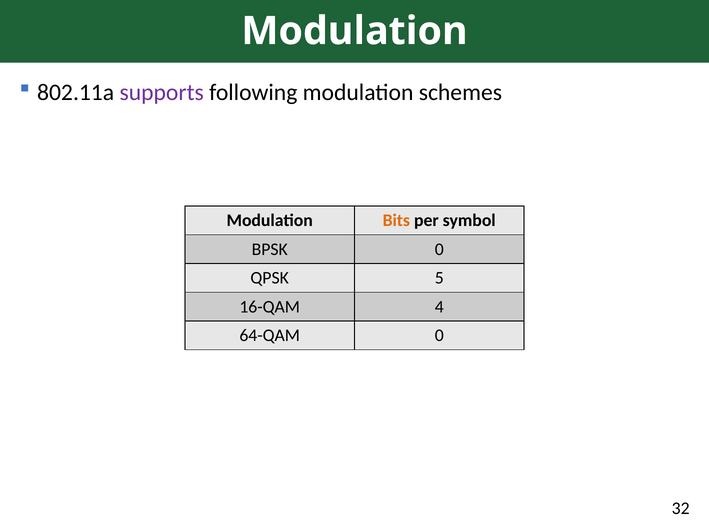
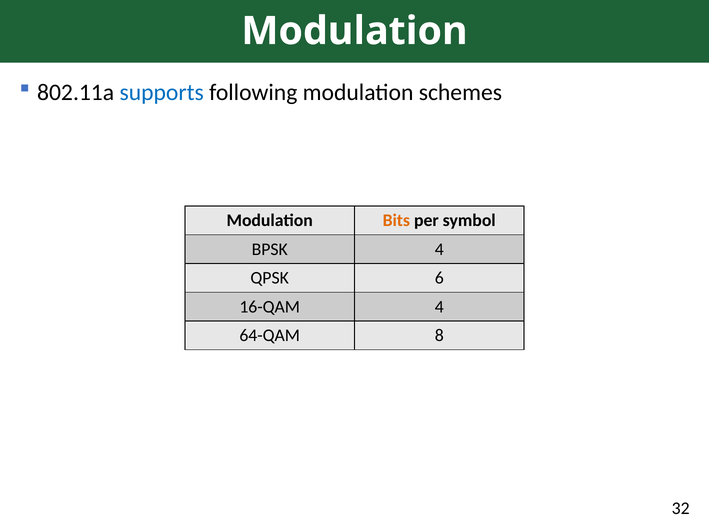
supports colour: purple -> blue (162, 93)
BPSK 0: 0 -> 4 (439, 249)
5: 5 -> 6 (439, 278)
64-QAM 0: 0 -> 8 (439, 335)
